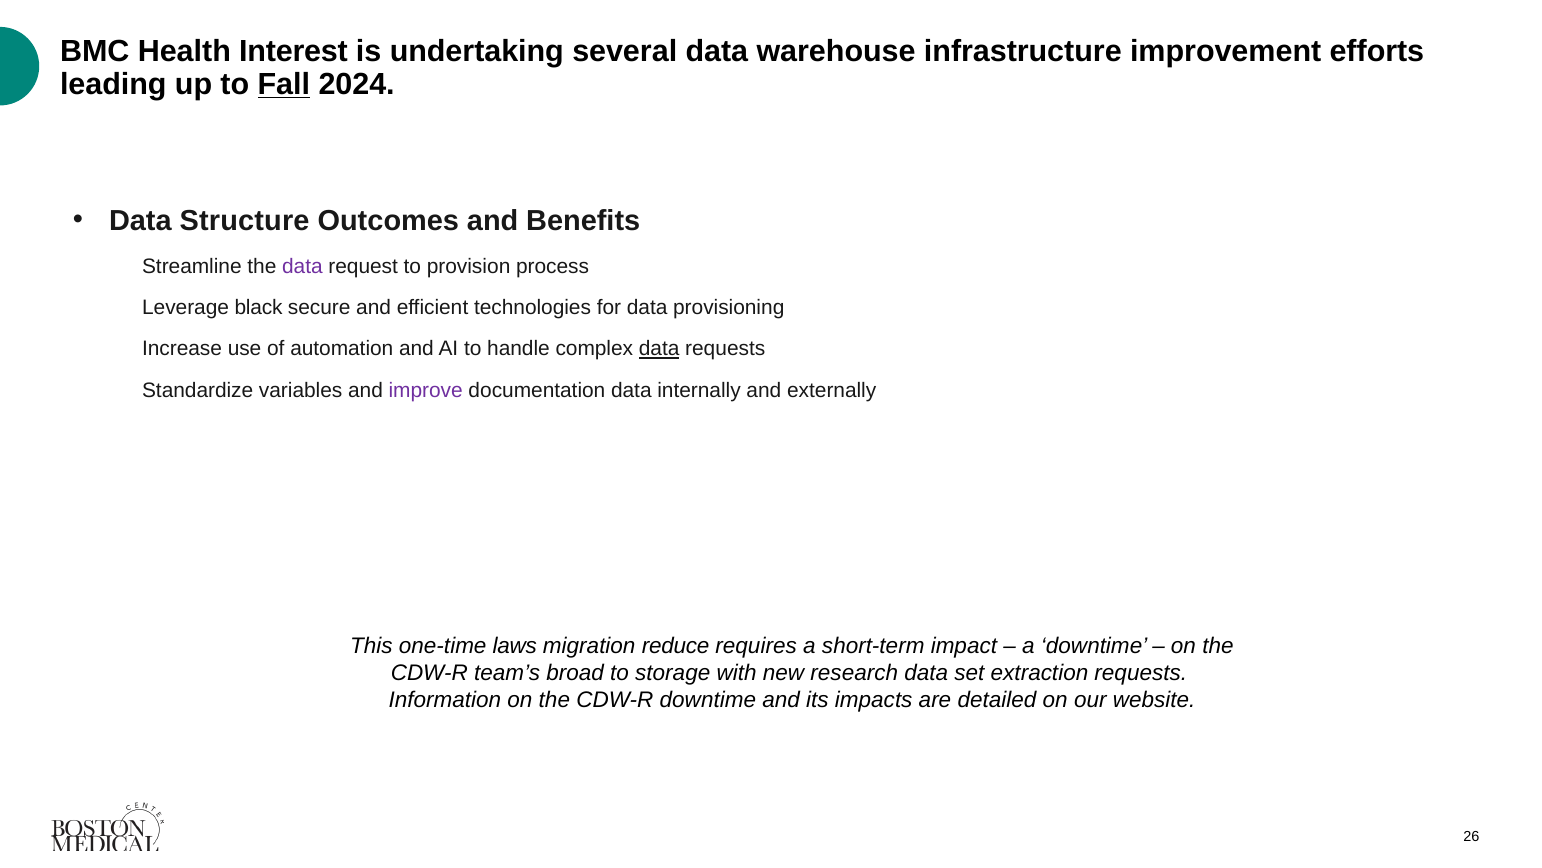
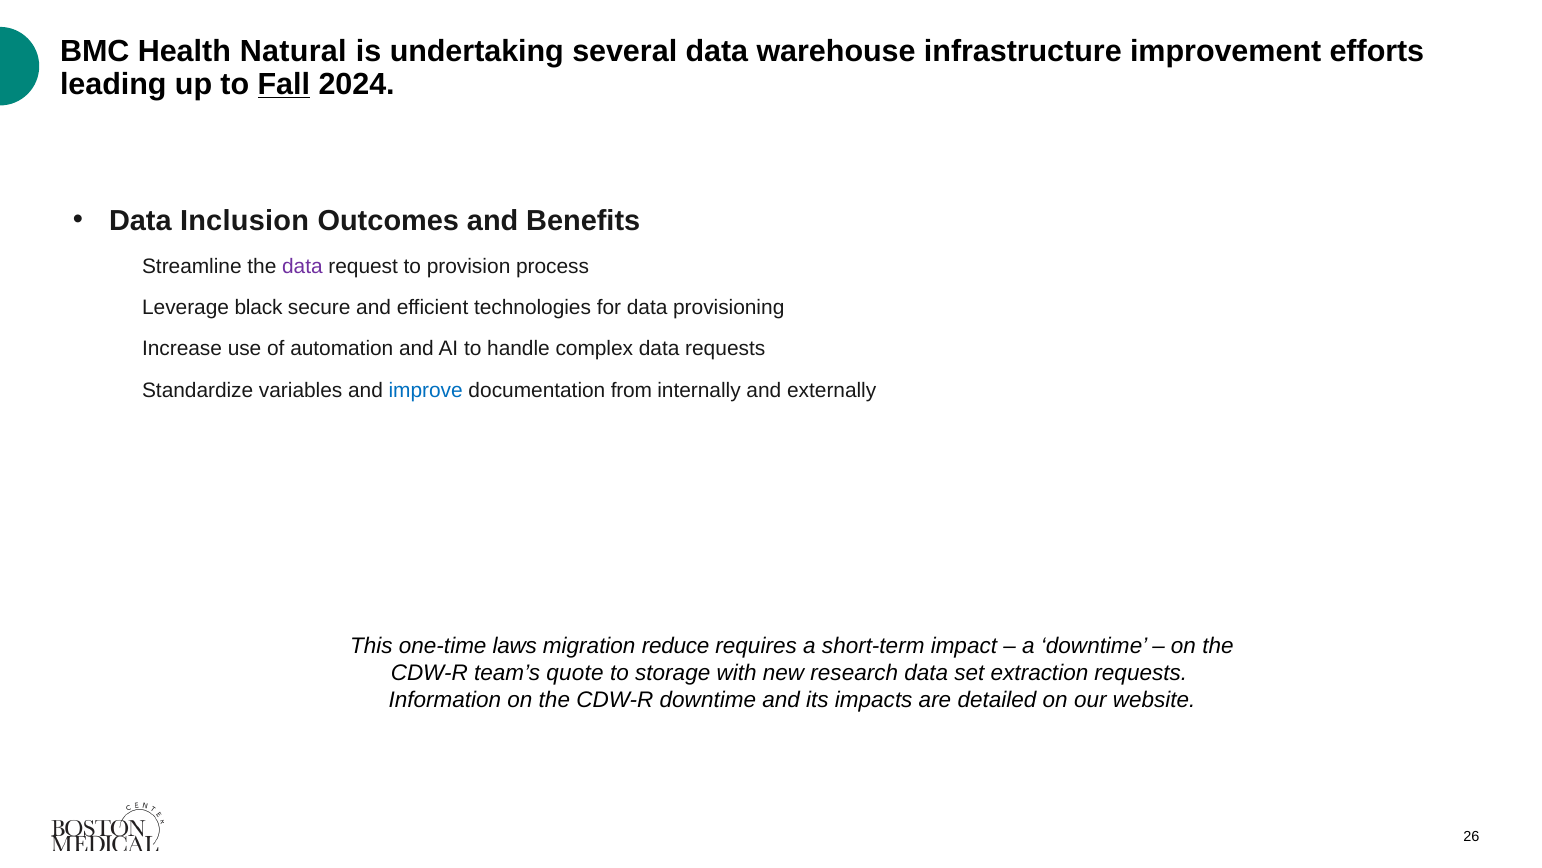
Interest: Interest -> Natural (293, 51)
Structure: Structure -> Inclusion (245, 221)
data underline: present -> none (659, 349)
improve colour: purple -> blue (426, 390)
documentation data: data -> from (631, 390)
broad: broad -> quote (575, 673)
